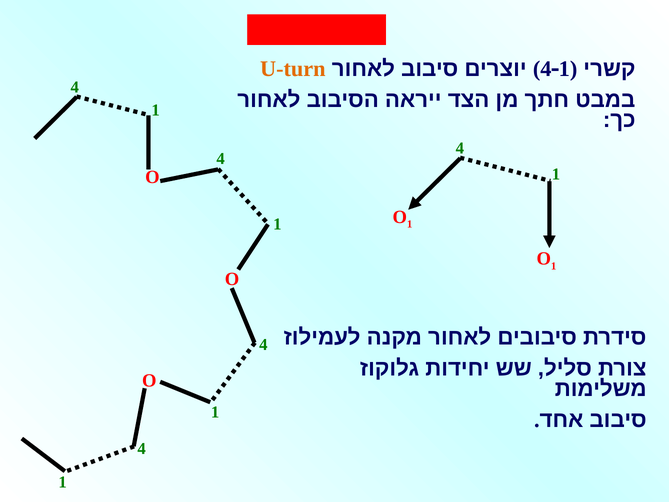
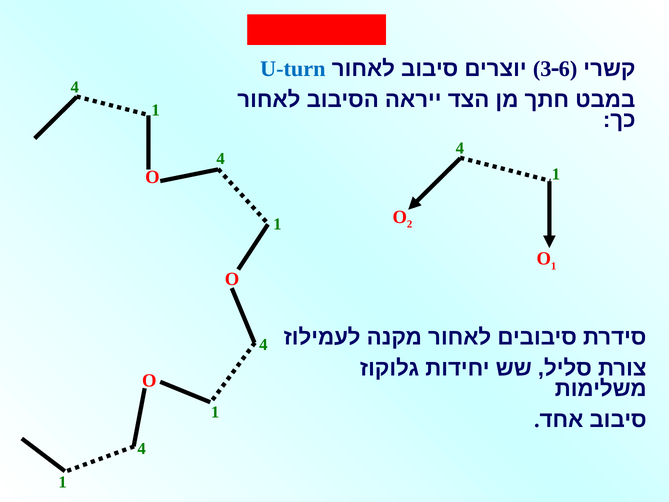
4: 4 -> 3 (542, 69)
1: 1 -> 6 (568, 69)
U-turn colour: orange -> blue (293, 69)
1: 1 -> 2 (410, 224)
